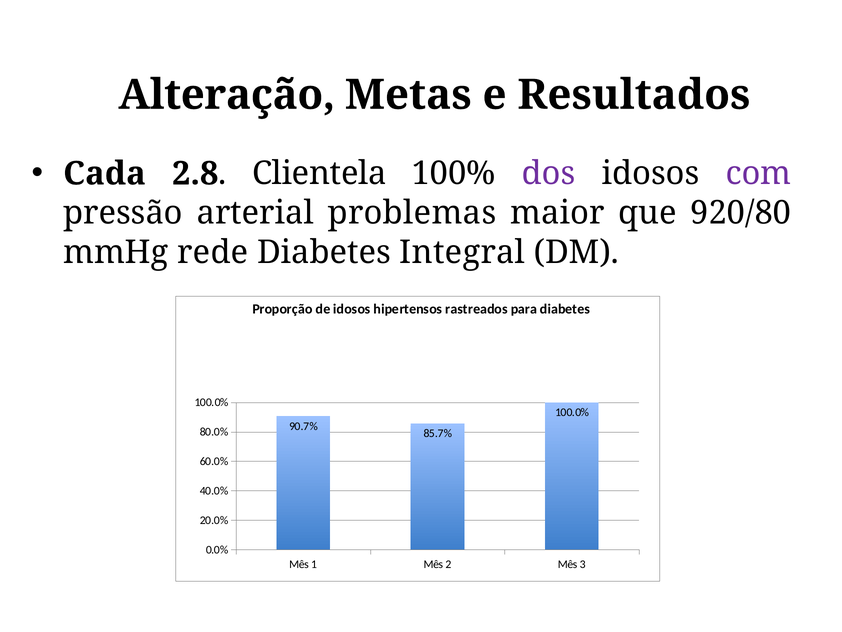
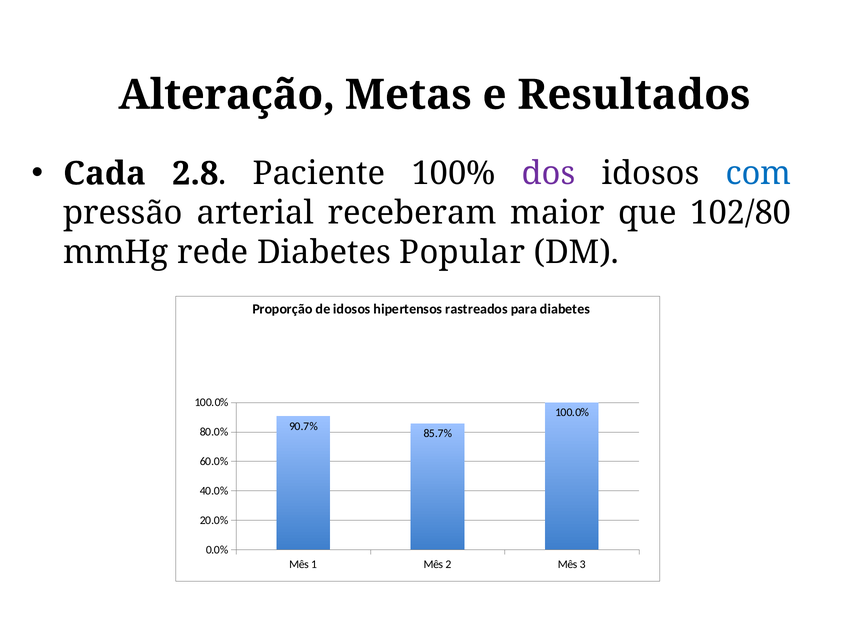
Clientela: Clientela -> Paciente (319, 174)
com colour: purple -> blue (758, 174)
problemas: problemas -> receberam (412, 213)
920/80: 920/80 -> 102/80 (741, 213)
Integral: Integral -> Popular (462, 252)
